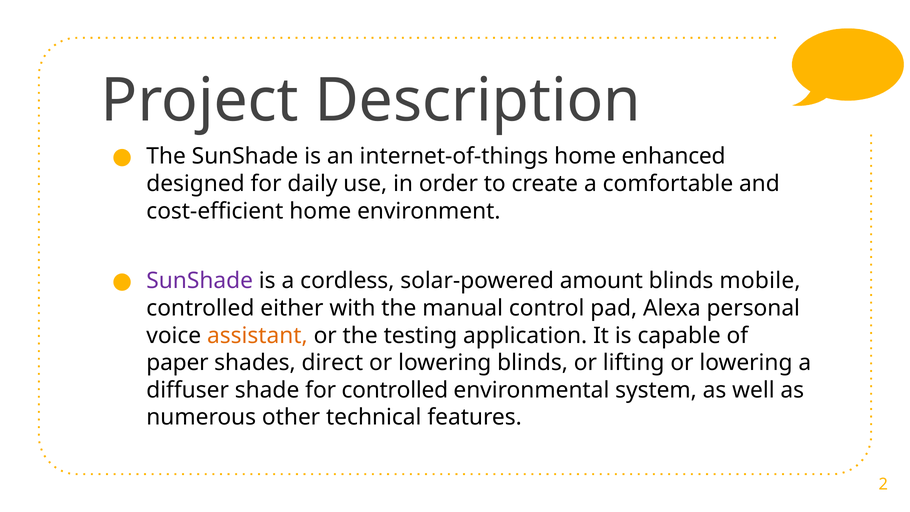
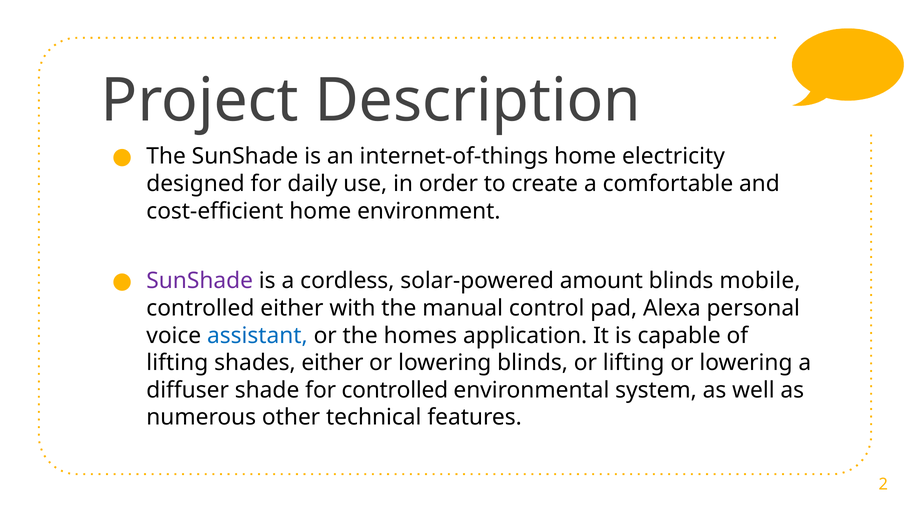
enhanced: enhanced -> electricity (673, 156)
assistant colour: orange -> blue (257, 335)
testing: testing -> homes (420, 335)
paper: paper -> lifting (177, 363)
shades direct: direct -> either (332, 363)
